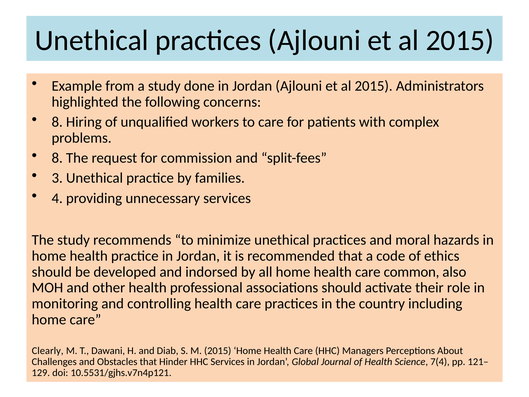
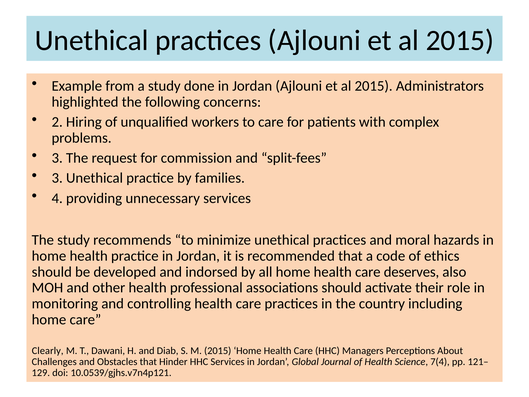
8: 8 -> 2 (57, 122)
8: 8 -> 3 (57, 158)
common: common -> deserves (412, 272)
10.5531/gjhs.v7n4p121: 10.5531/gjhs.v7n4p121 -> 10.0539/gjhs.v7n4p121 (121, 373)
